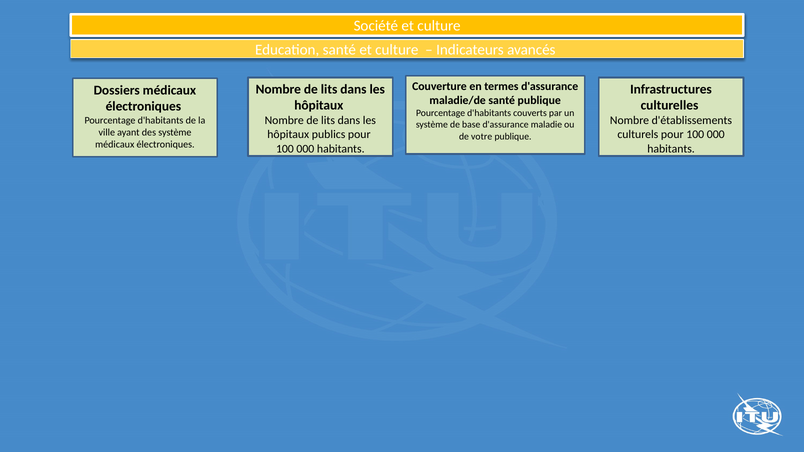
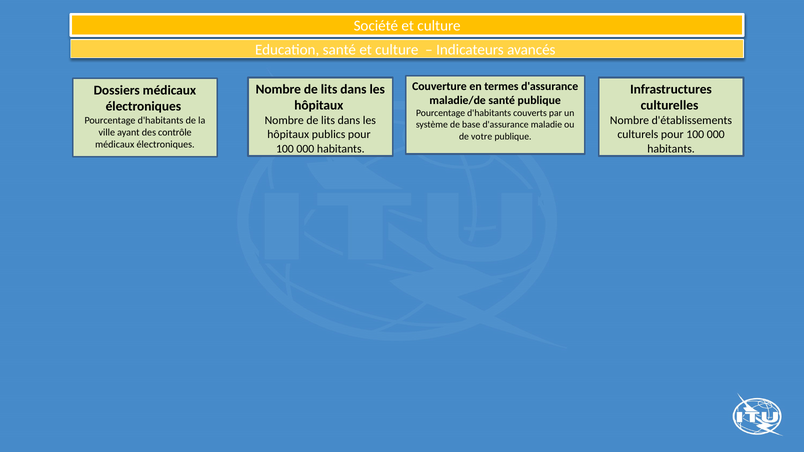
des système: système -> contrôle (175, 132)
